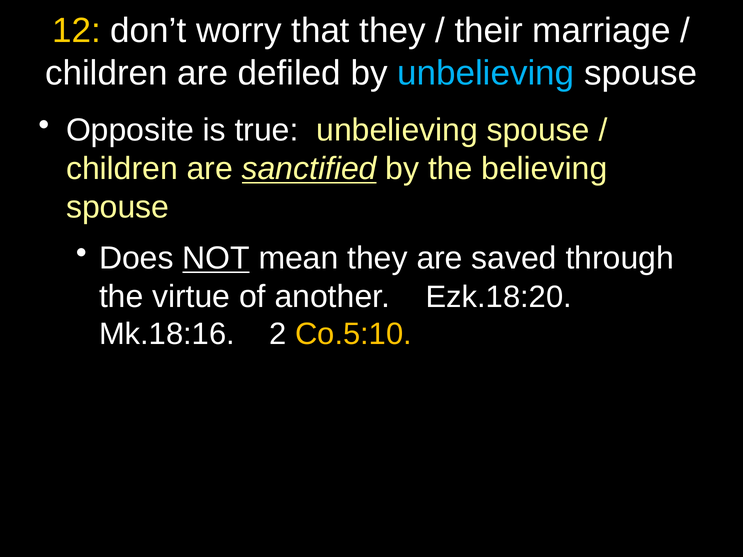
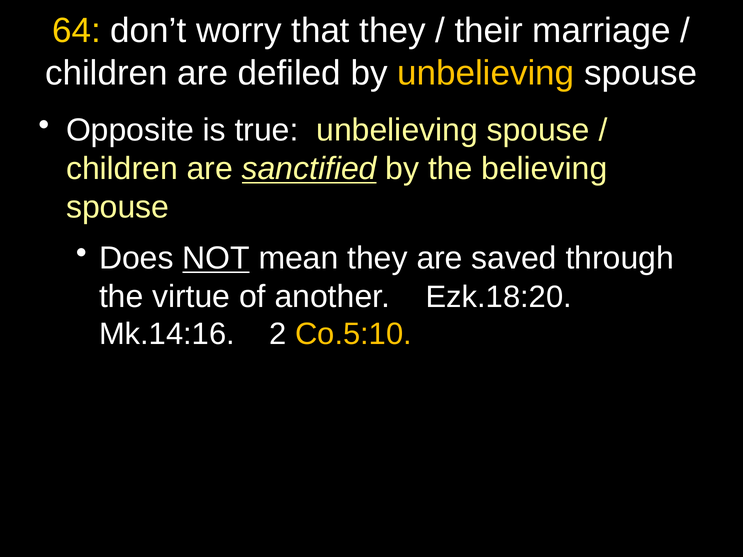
12: 12 -> 64 (76, 31)
unbelieving colour: light blue -> yellow (486, 73)
Mk.18:16: Mk.18:16 -> Mk.14:16 (167, 334)
